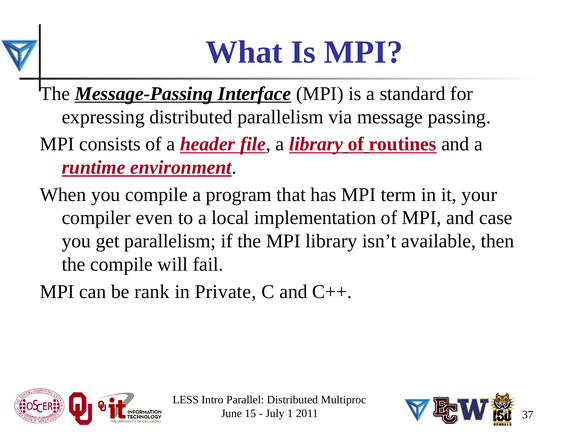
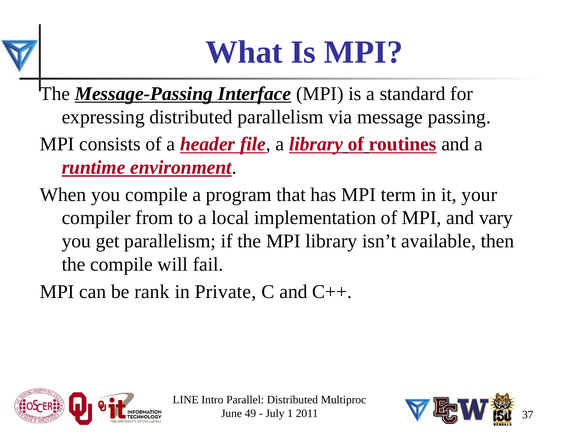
even: even -> from (154, 218)
case: case -> vary (496, 218)
LESS: LESS -> LINE (186, 400)
15: 15 -> 49 (250, 414)
